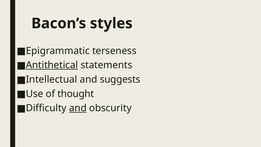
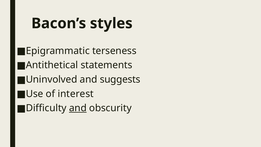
Antithetical underline: present -> none (52, 65)
Intellectual: Intellectual -> Uninvolved (52, 79)
thought: thought -> interest (76, 94)
